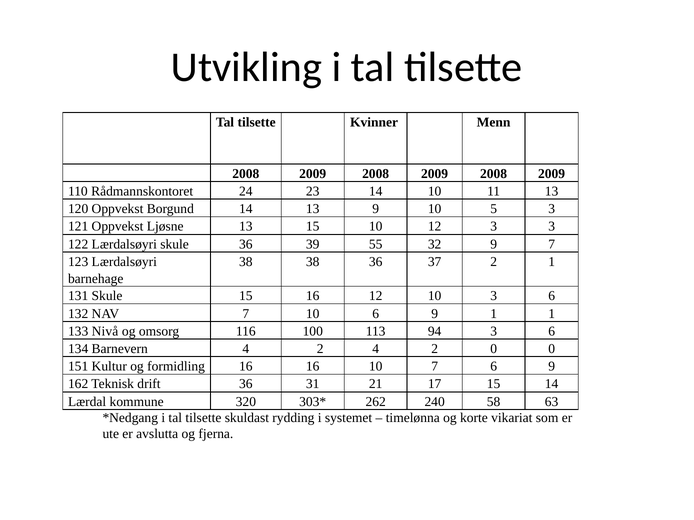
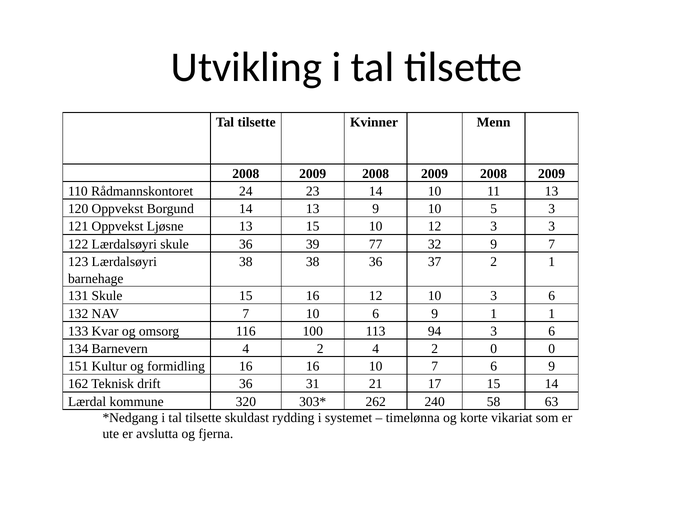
55: 55 -> 77 (376, 244)
Nivå: Nivå -> Kvar (105, 332)
